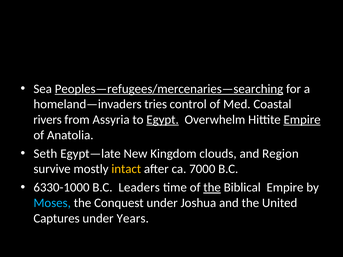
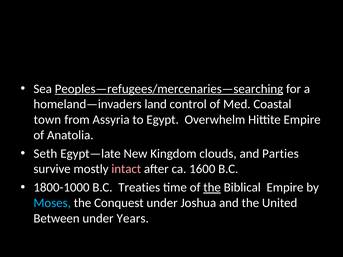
tries: tries -> land (156, 104)
rivers: rivers -> town (47, 120)
Egypt underline: present -> none (163, 120)
Empire underline: present -> none (302, 120)
Region: Region -> Parties (280, 154)
intact colour: yellow -> pink (126, 169)
7000: 7000 -> 1600 (202, 169)
6330-1000: 6330-1000 -> 1800-1000 (61, 188)
Leaders: Leaders -> Treaties (139, 188)
Captures: Captures -> Between (57, 219)
